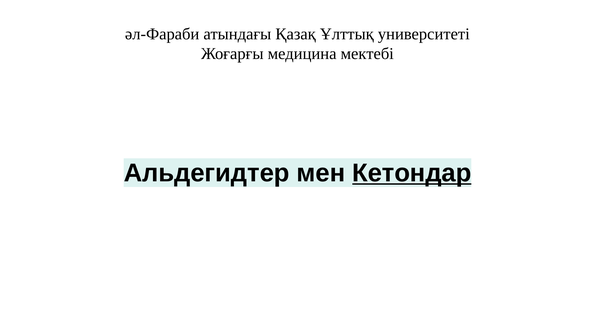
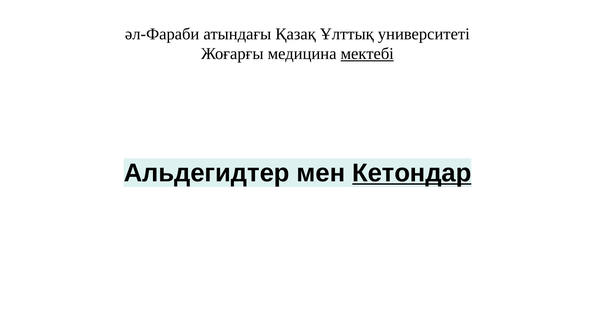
мектебі underline: none -> present (367, 54)
